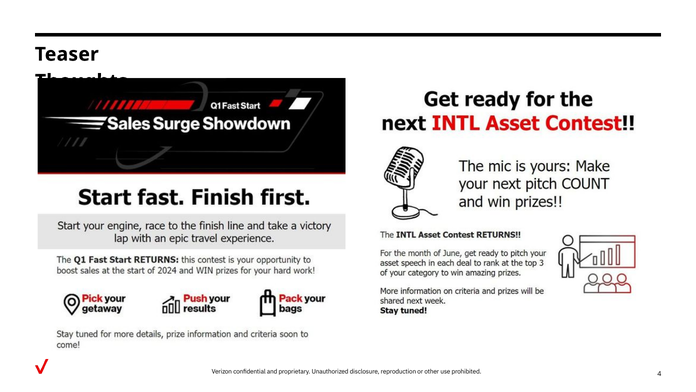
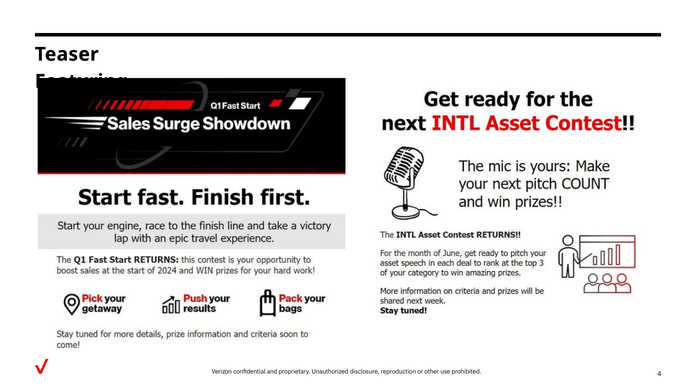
Thoughts: Thoughts -> Featuring (81, 81)
